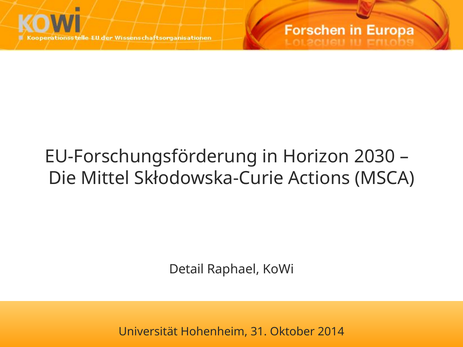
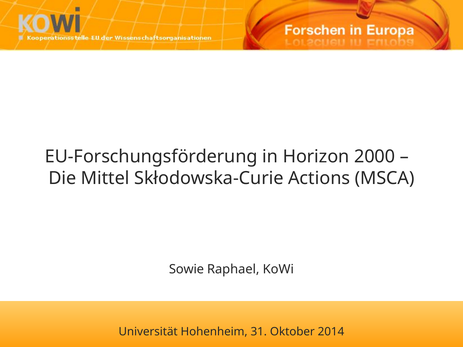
2030: 2030 -> 2000 (375, 157)
Detail: Detail -> Sowie (186, 269)
